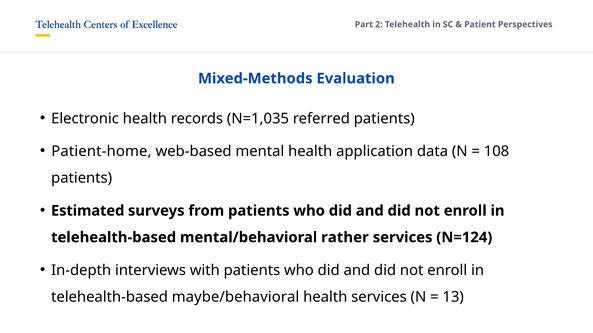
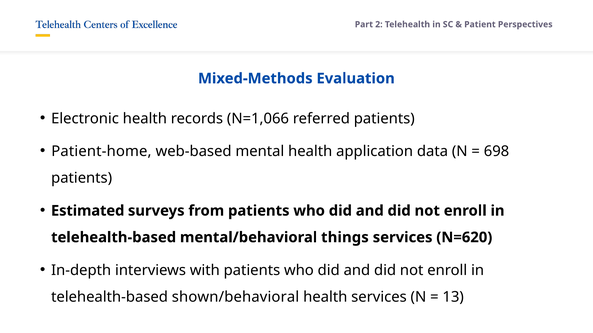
N=1,035: N=1,035 -> N=1,066 (258, 119)
108: 108 -> 698 (497, 152)
rather: rather -> things (345, 238)
N=124: N=124 -> N=620 (464, 238)
maybe/behavioral: maybe/behavioral -> shown/behavioral (235, 297)
